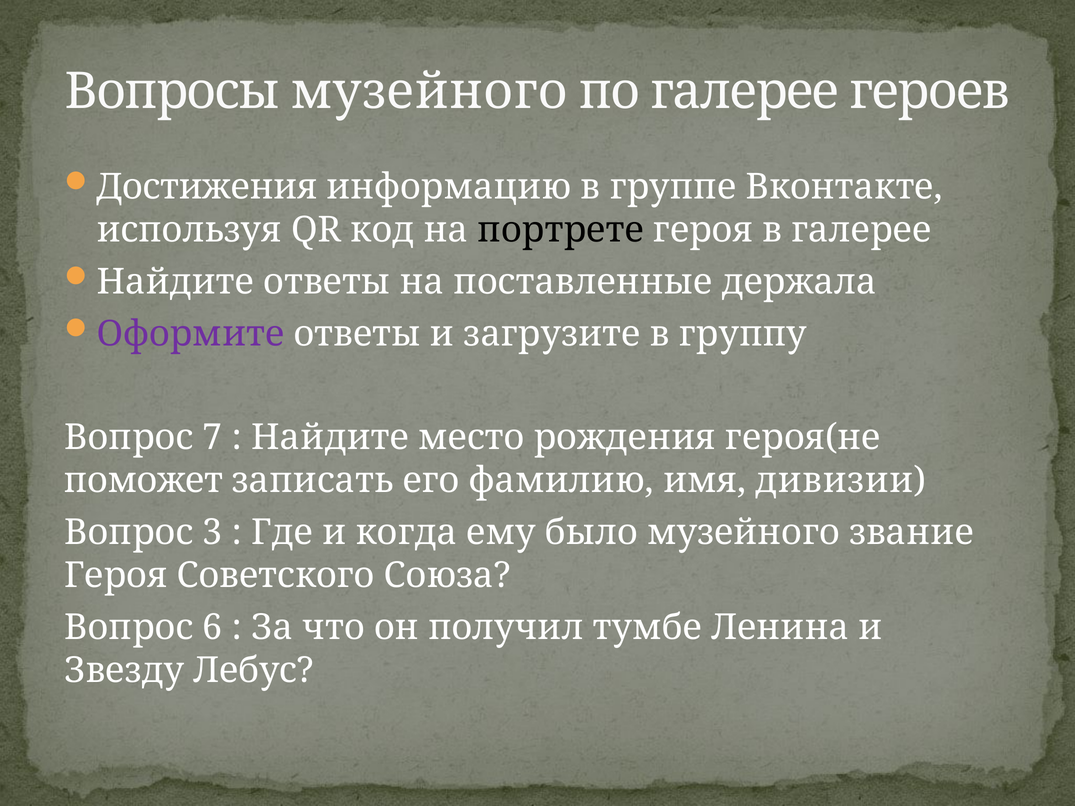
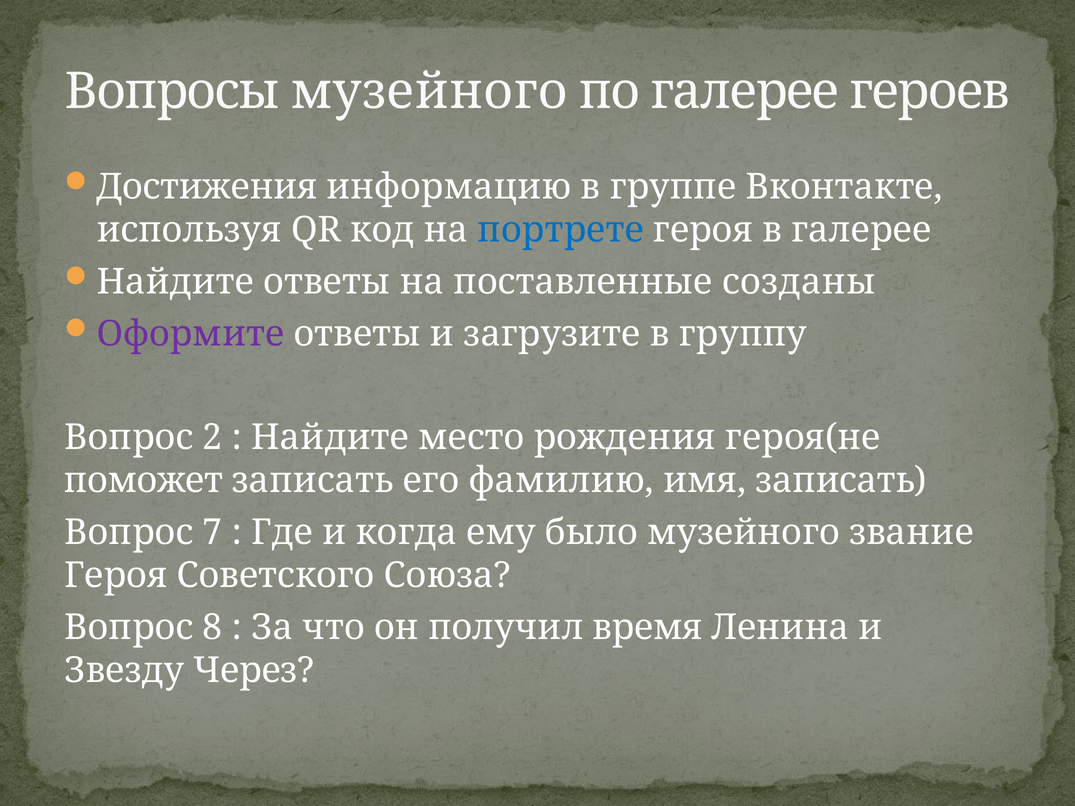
портрете colour: black -> blue (561, 230)
держала: держала -> созданы (799, 282)
7: 7 -> 2 (212, 438)
имя дивизии: дивизии -> записать (841, 481)
3: 3 -> 7 (212, 533)
6: 6 -> 8 (212, 628)
тумбе: тумбе -> время (648, 628)
Лебус: Лебус -> Через (254, 671)
